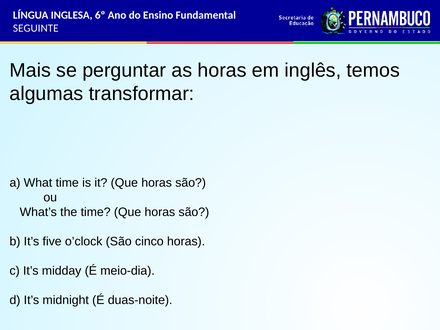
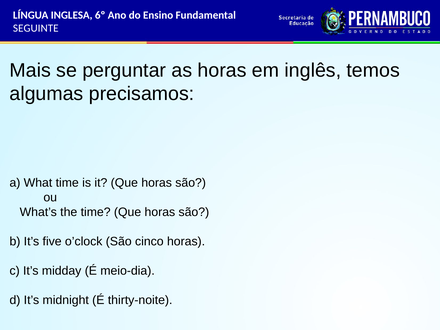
transformar: transformar -> precisamos (142, 94)
duas-noite: duas-noite -> thirty-noite (140, 300)
